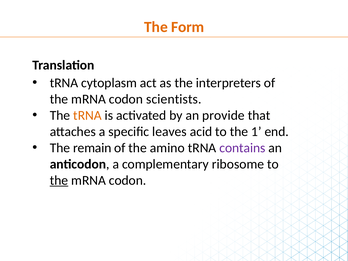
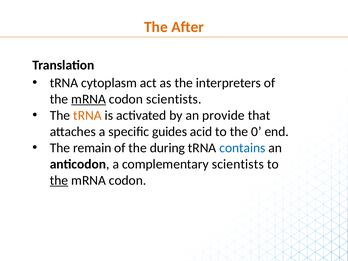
Form: Form -> After (188, 27)
mRNA underline: none -> present (89, 99)
leaves: leaves -> guides (170, 132)
1: 1 -> 0 (256, 132)
amino: amino -> during (167, 148)
contains colour: purple -> blue (242, 148)
complementary ribosome: ribosome -> scientists (238, 164)
